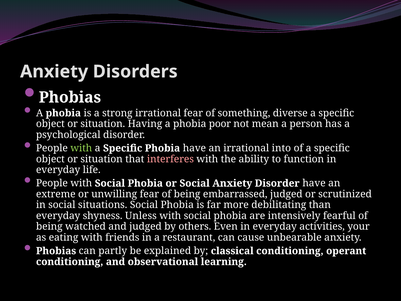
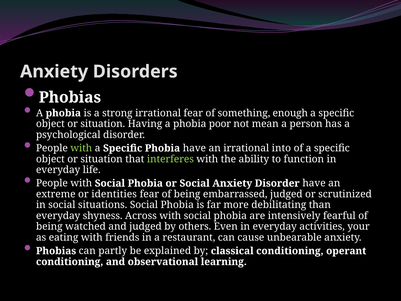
diverse: diverse -> enough (290, 113)
interferes colour: pink -> light green (170, 159)
unwilling: unwilling -> identities (114, 194)
Unless: Unless -> Across (141, 216)
